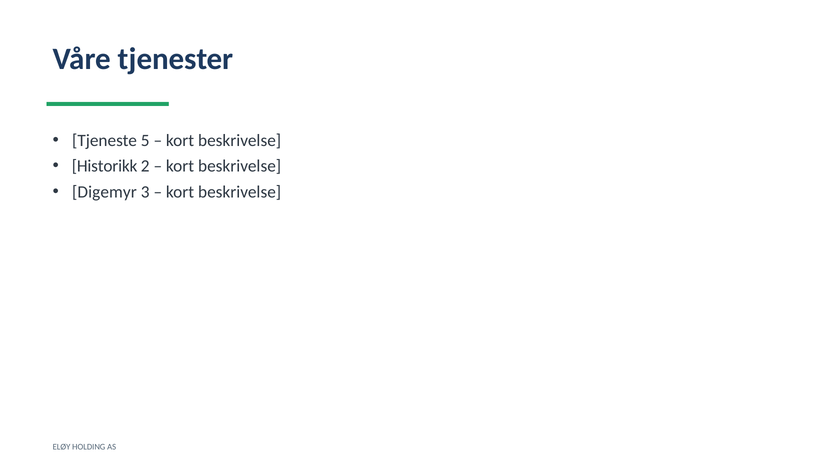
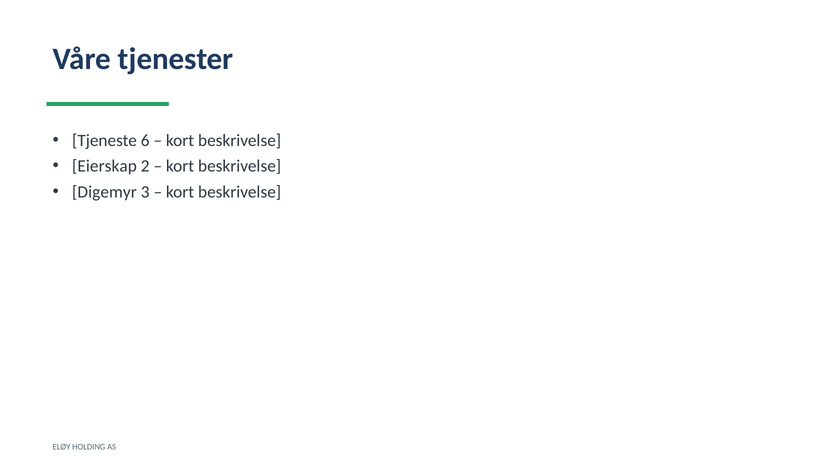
5: 5 -> 6 (145, 140)
Historikk: Historikk -> Eierskap (104, 166)
